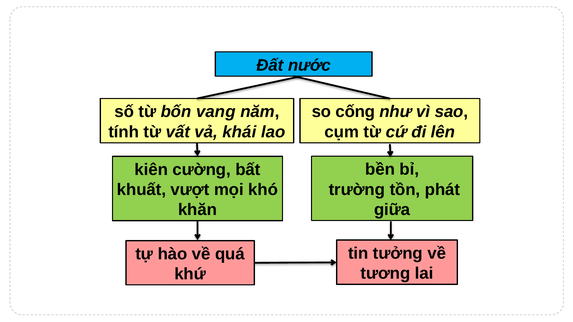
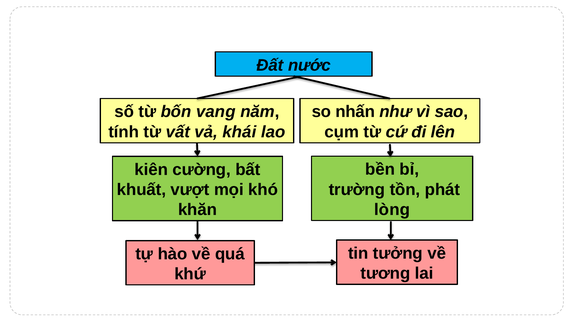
cống: cống -> nhấn (355, 112)
giữa: giữa -> lòng (392, 210)
